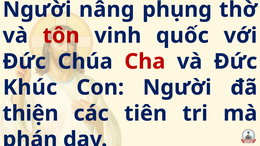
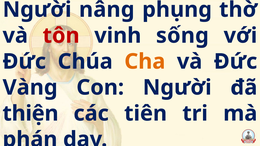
quốc: quốc -> sống (182, 36)
Cha colour: red -> orange (145, 62)
Khúc: Khúc -> Vàng (30, 88)
